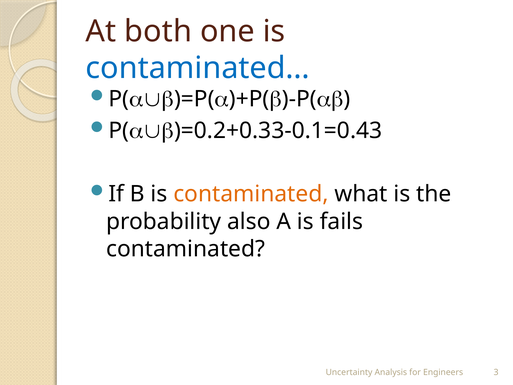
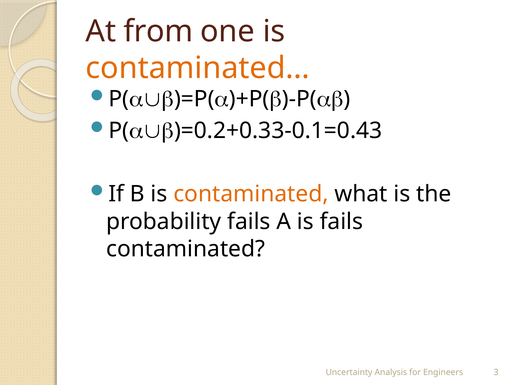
both: both -> from (158, 31)
contaminated… colour: blue -> orange (198, 68)
probability also: also -> fails (249, 221)
